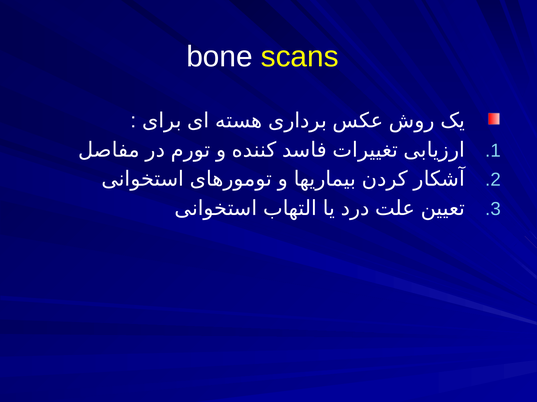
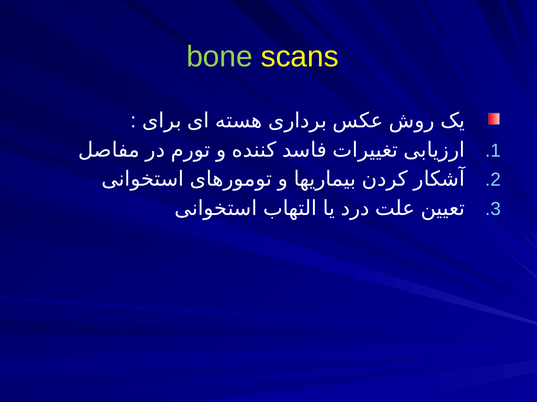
bone colour: white -> light green (219, 57)
